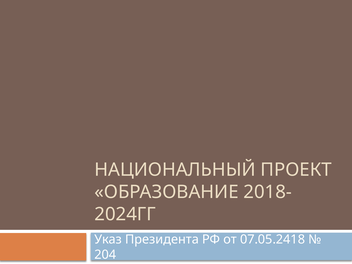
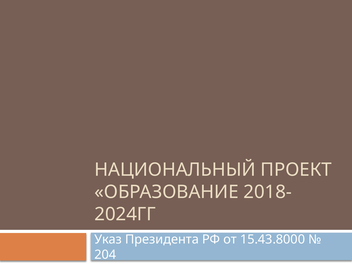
07.05.2418: 07.05.2418 -> 15.43.8000 (273, 239)
